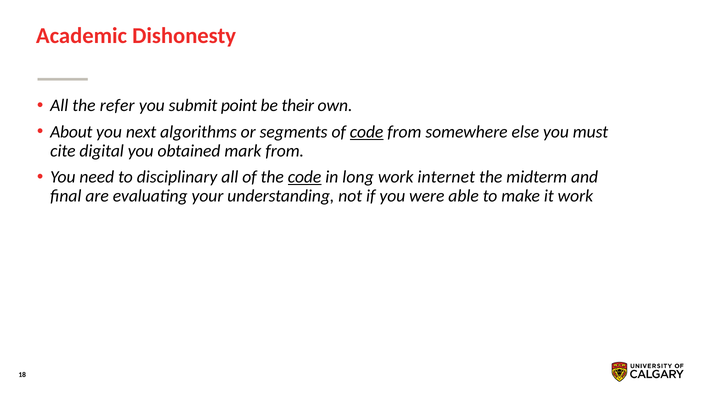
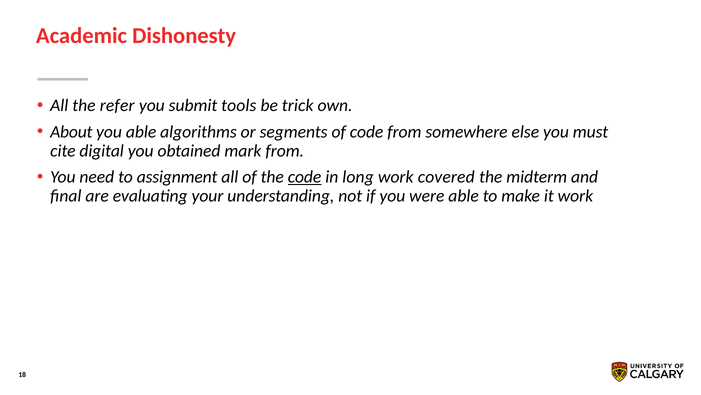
point: point -> tools (239, 105)
their: their -> trick (298, 105)
you next: next -> able (141, 132)
code underline: present -> none (367, 132)
disciplinary: disciplinary -> assignment (177, 177)
internet: internet -> covered (446, 177)
